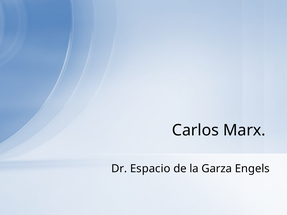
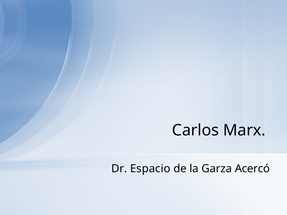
Engels: Engels -> Acercó (252, 169)
